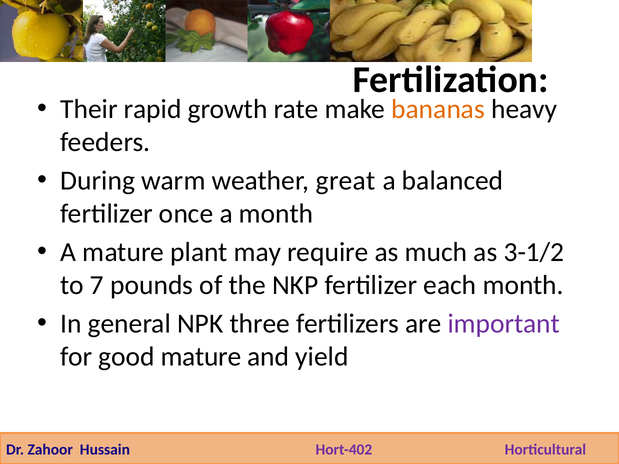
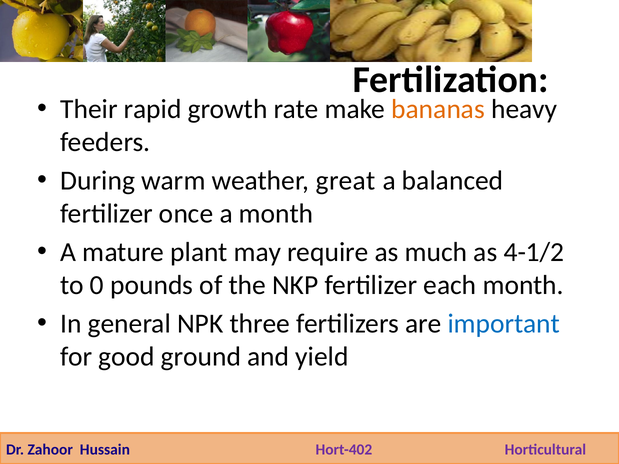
3-1/2: 3-1/2 -> 4-1/2 (534, 252)
7: 7 -> 0 (97, 285)
important colour: purple -> blue (504, 324)
good mature: mature -> ground (201, 357)
